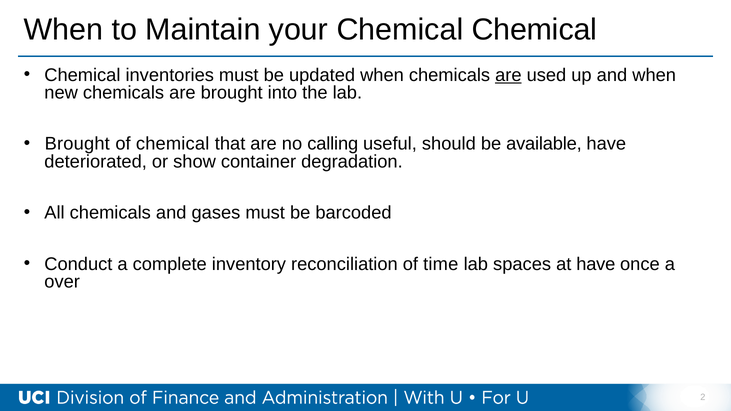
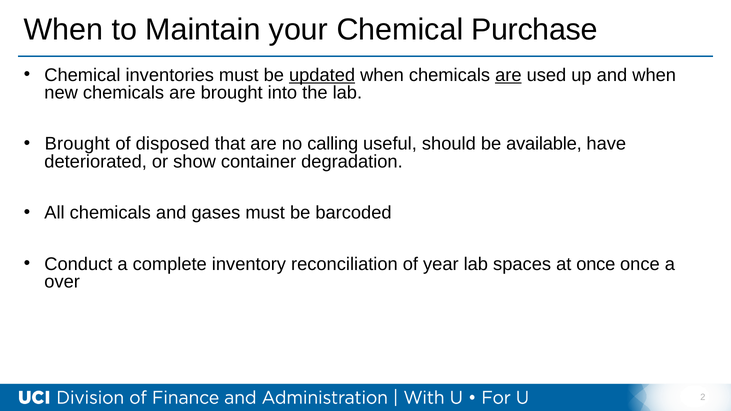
Chemical Chemical: Chemical -> Purchase (534, 30)
updated underline: none -> present (322, 75)
of chemical: chemical -> disposed (173, 144)
time: time -> year (441, 264)
at have: have -> once (596, 264)
